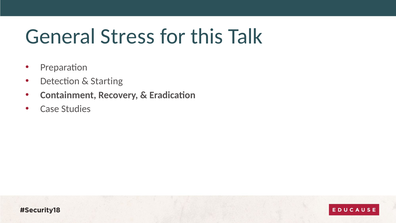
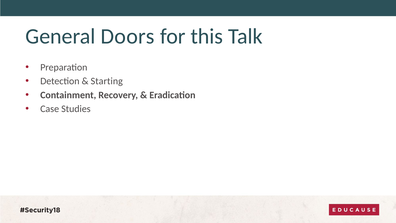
Stress: Stress -> Doors (128, 36)
